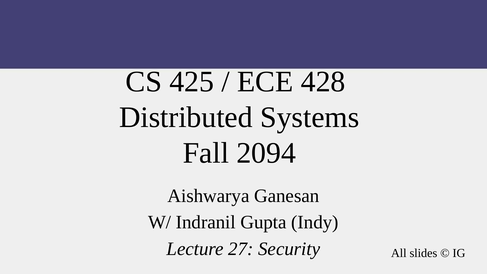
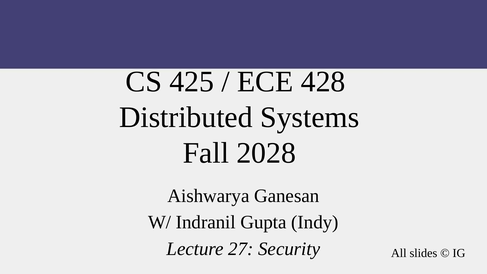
2094: 2094 -> 2028 (266, 153)
